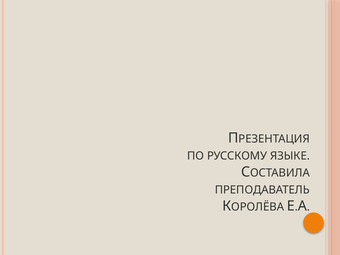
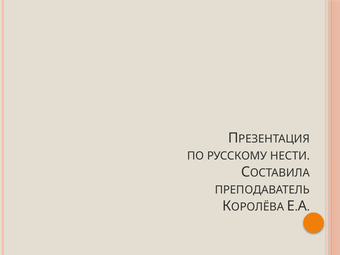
ЯЗЫКЕ: ЯЗЫКЕ -> НЕСТИ (290, 156)
